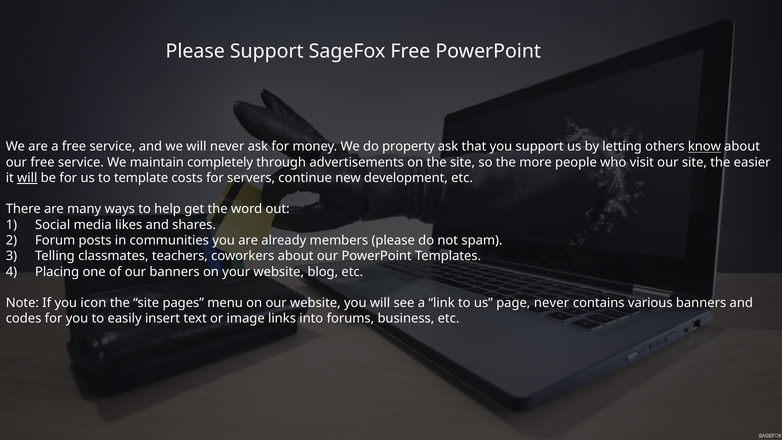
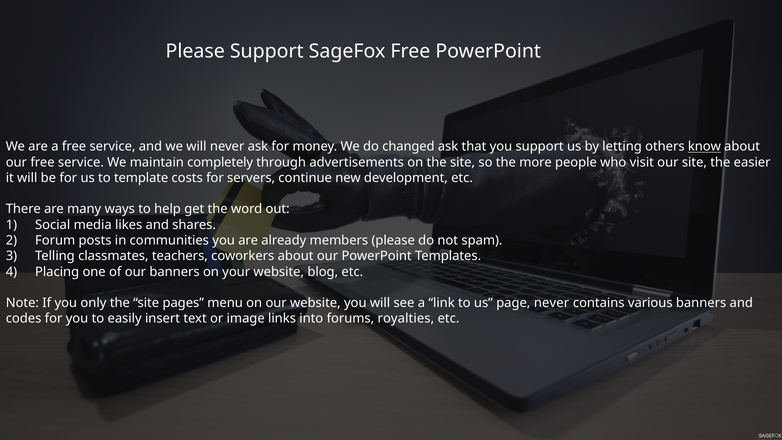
property: property -> changed (408, 147)
will underline: present -> none (27, 178)
icon: icon -> only (93, 303)
business: business -> royalties (406, 319)
